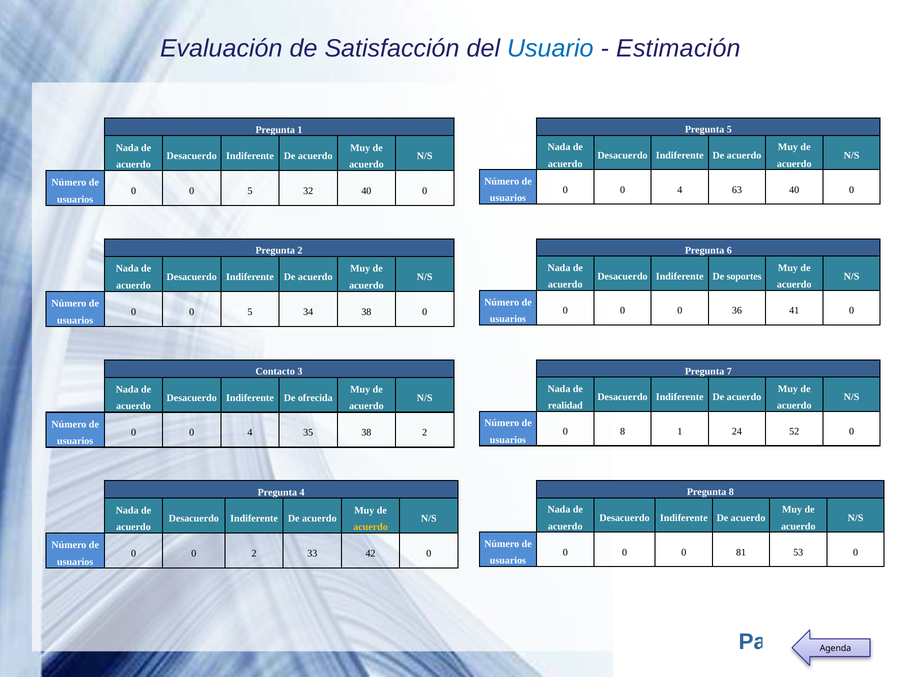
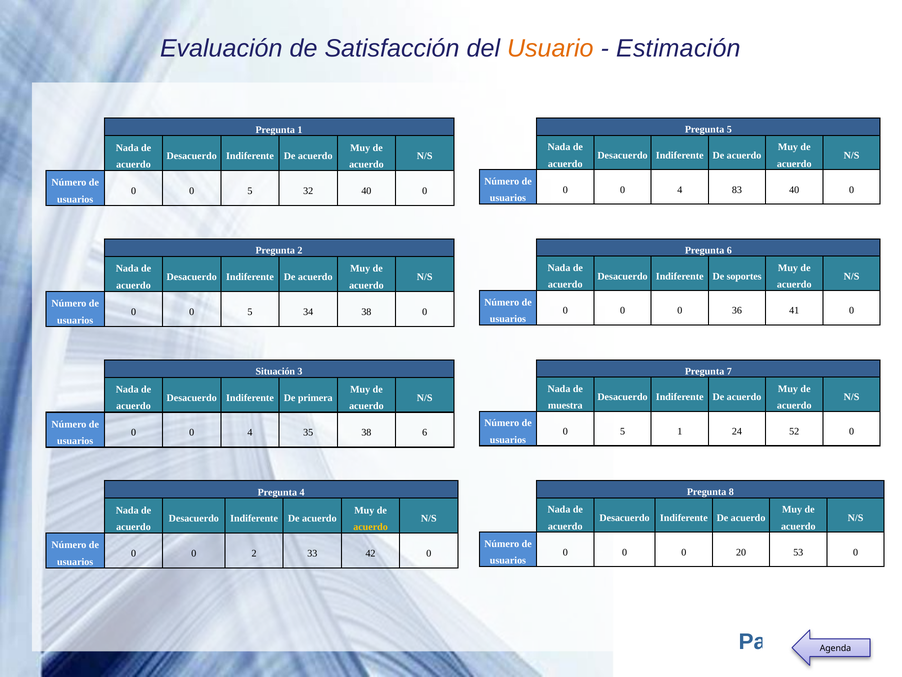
Usuario colour: blue -> orange (550, 48)
63: 63 -> 83 (737, 190)
Contacto: Contacto -> Situación (275, 371)
ofrecida: ofrecida -> primera (315, 397)
realidad: realidad -> muestra (565, 405)
8: 8 -> 5 (623, 431)
38 2: 2 -> 6 (425, 432)
81: 81 -> 20 (741, 552)
